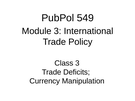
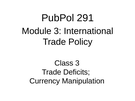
549: 549 -> 291 (85, 18)
